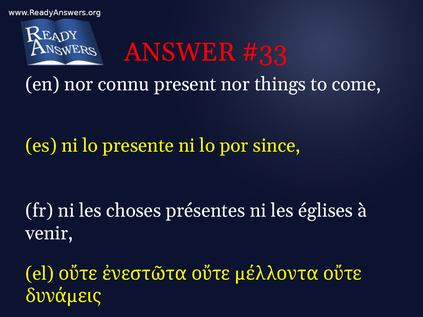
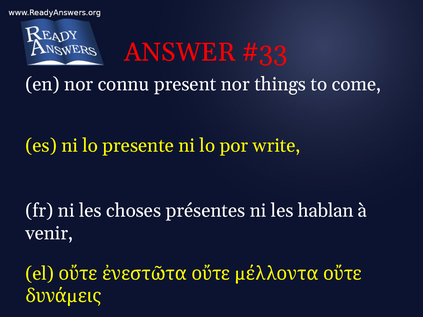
since: since -> write (277, 146)
églises: églises -> hablan (326, 211)
